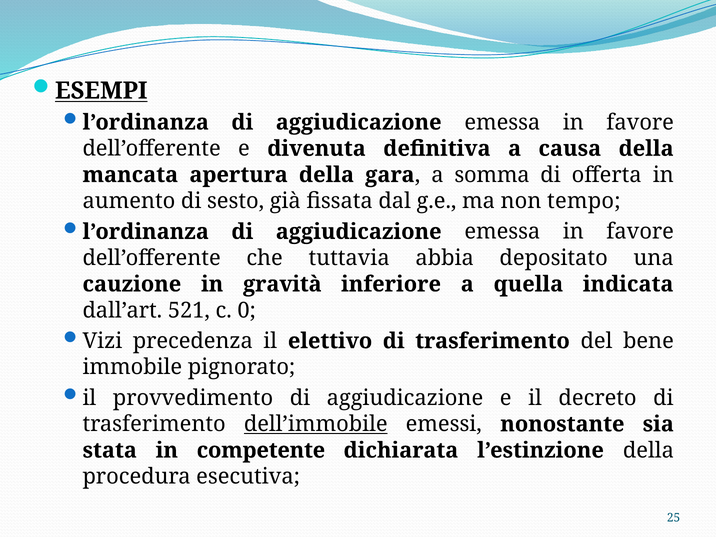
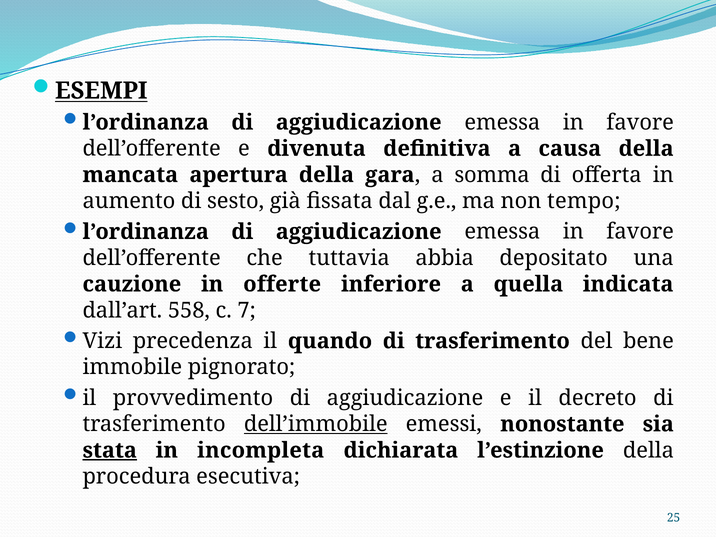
gravità: gravità -> offerte (282, 284)
521: 521 -> 558 (189, 310)
0: 0 -> 7 (247, 310)
elettivo: elettivo -> quando (330, 341)
stata underline: none -> present (110, 450)
competente: competente -> incompleta (261, 450)
